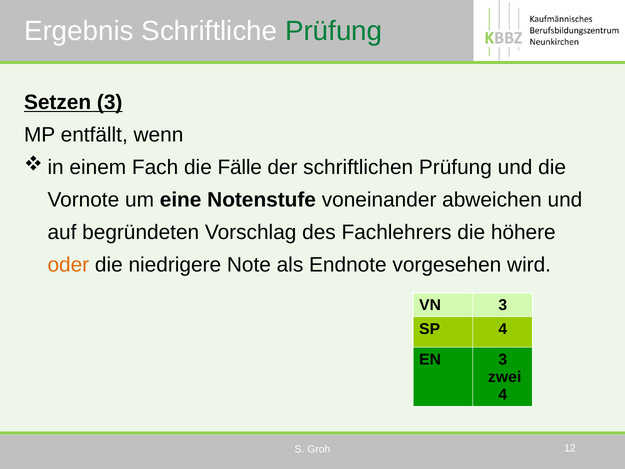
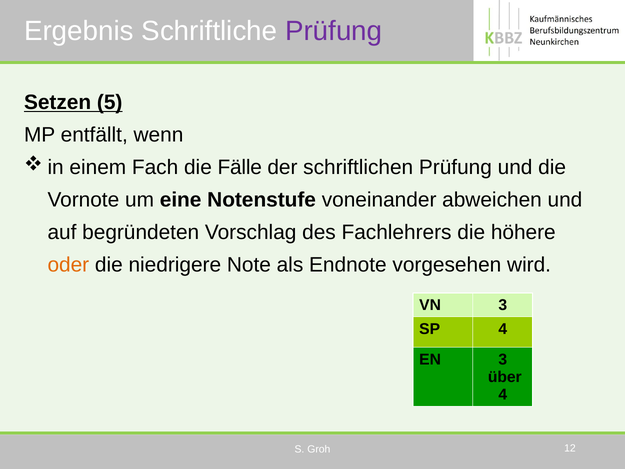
Prüfung colour: green -> purple (334, 31)
Setzen 3: 3 -> 5 (110, 102)
zwei: zwei -> über (505, 377)
